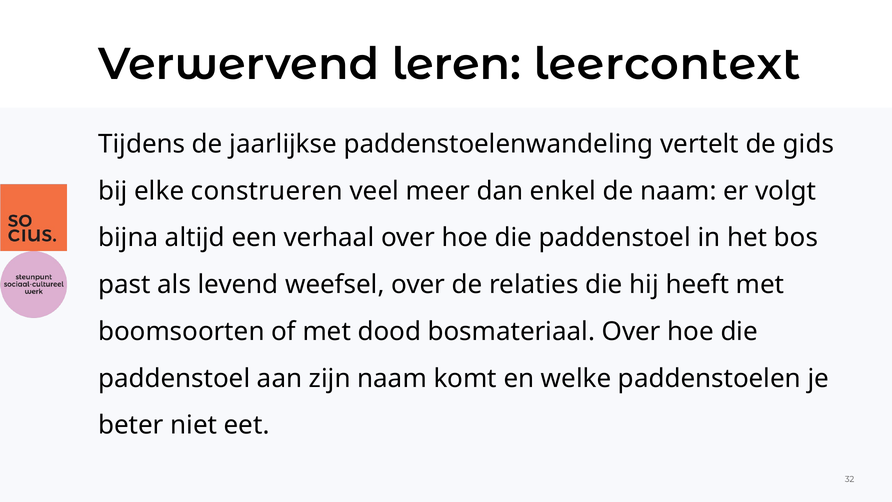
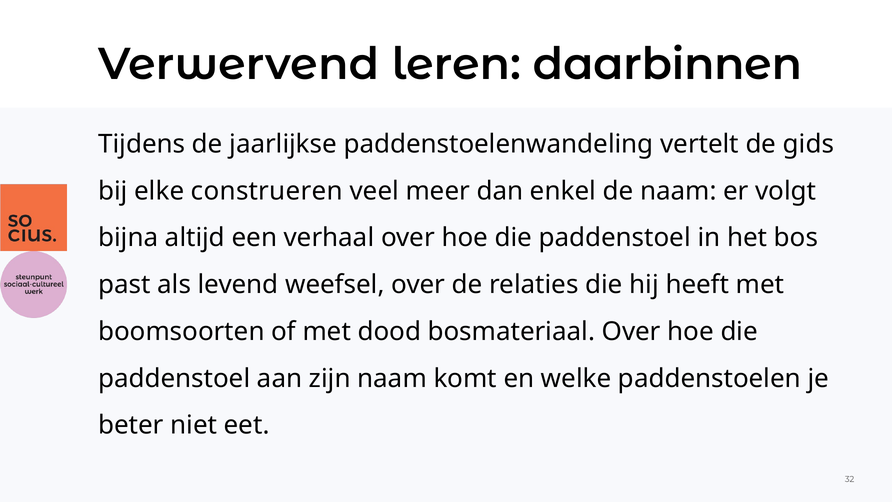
leercontext: leercontext -> daarbinnen (668, 64)
